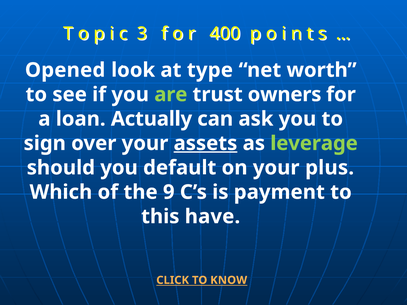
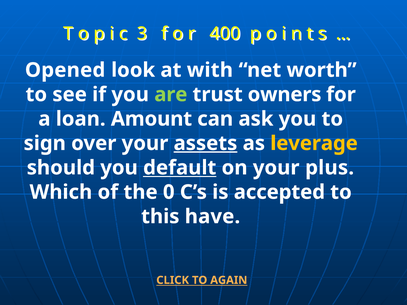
type: type -> with (210, 70)
Actually: Actually -> Amount (152, 119)
leverage colour: light green -> yellow (314, 143)
default underline: none -> present (180, 168)
9: 9 -> 0 (169, 192)
payment: payment -> accepted (279, 192)
KNOW: KNOW -> AGAIN (229, 280)
